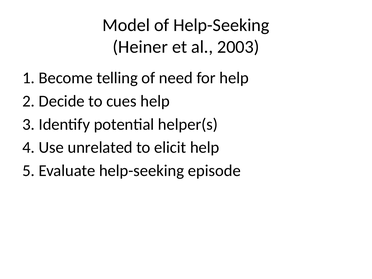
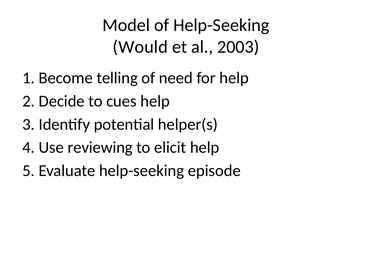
Heiner: Heiner -> Would (140, 47)
unrelated: unrelated -> reviewing (100, 148)
